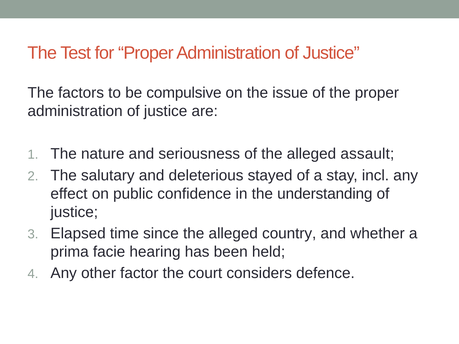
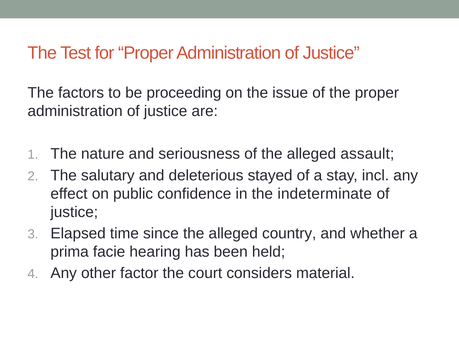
compulsive: compulsive -> proceeding (184, 93)
understanding: understanding -> indeterminate (325, 194)
defence: defence -> material (325, 273)
